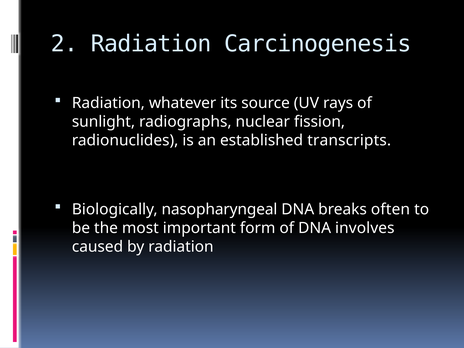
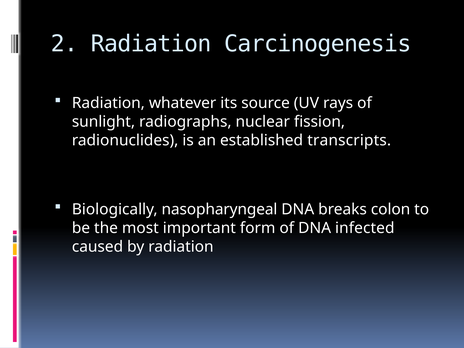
often: often -> colon (391, 209)
involves: involves -> infected (365, 228)
